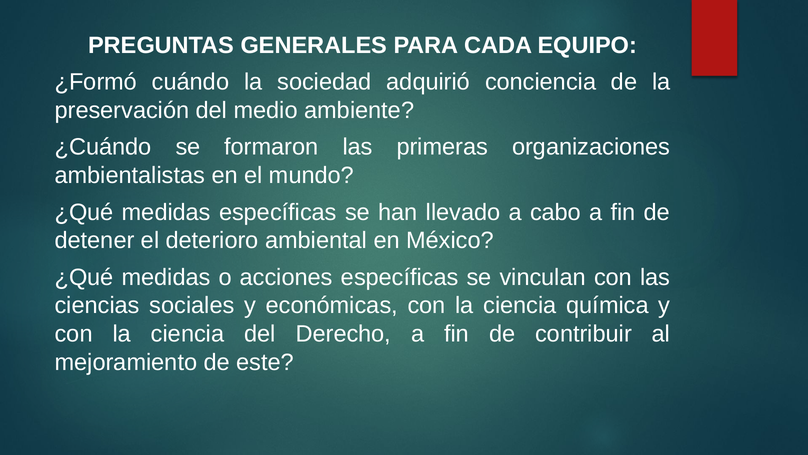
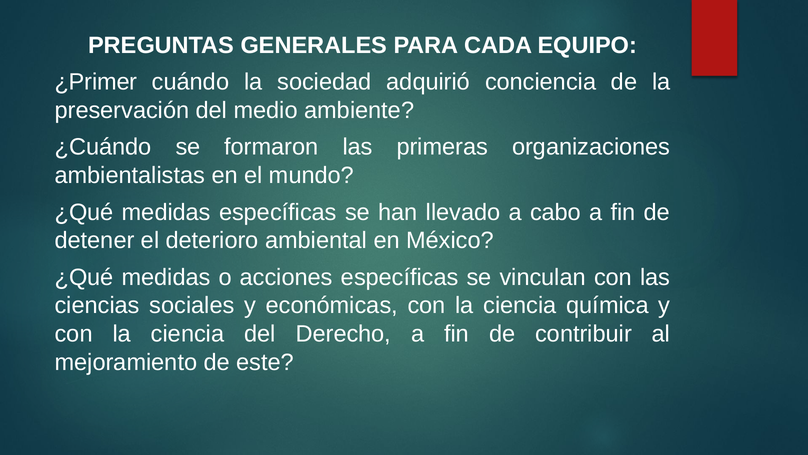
¿Formó: ¿Formó -> ¿Primer (96, 82)
